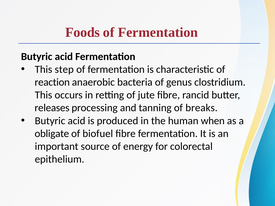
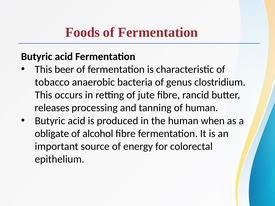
step: step -> beer (64, 69)
reaction: reaction -> tobacco (52, 82)
of breaks: breaks -> human (202, 108)
biofuel: biofuel -> alcohol (98, 134)
